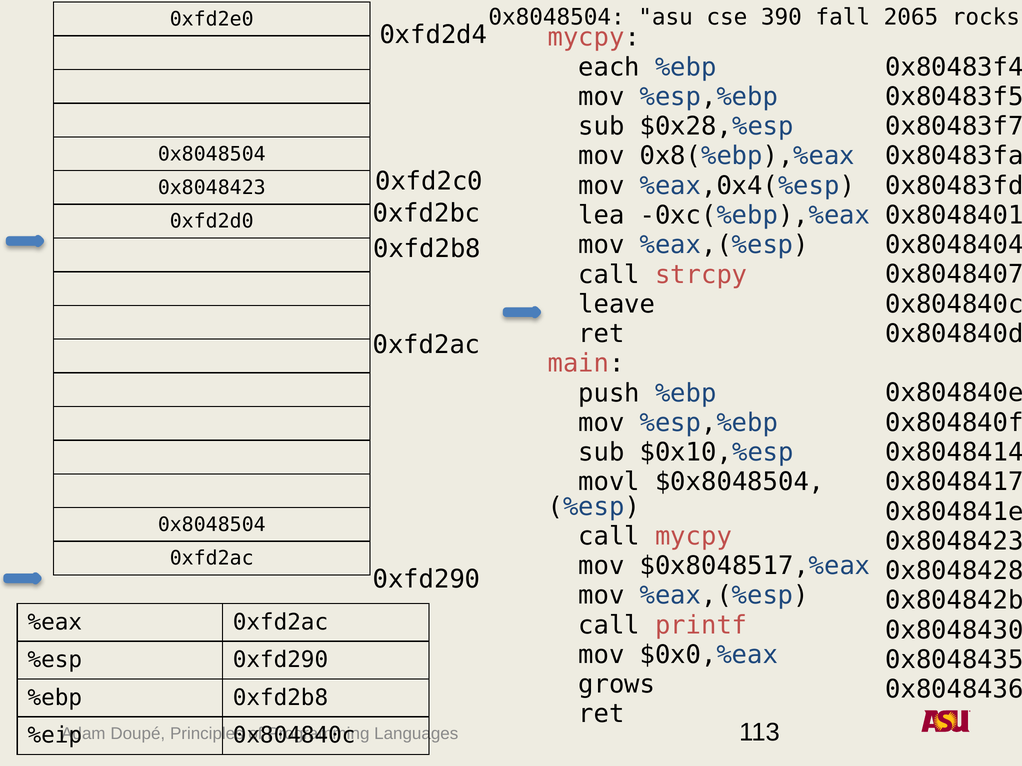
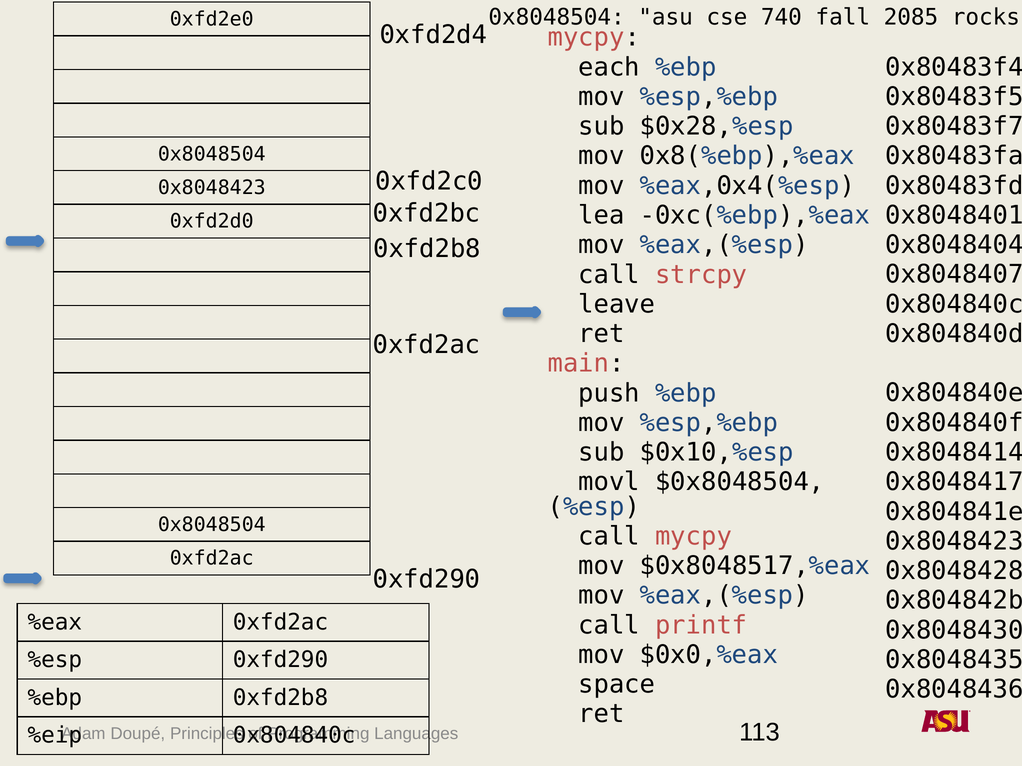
390: 390 -> 740 (781, 17)
2065: 2065 -> 2085 (911, 17)
grows: grows -> space (617, 685)
